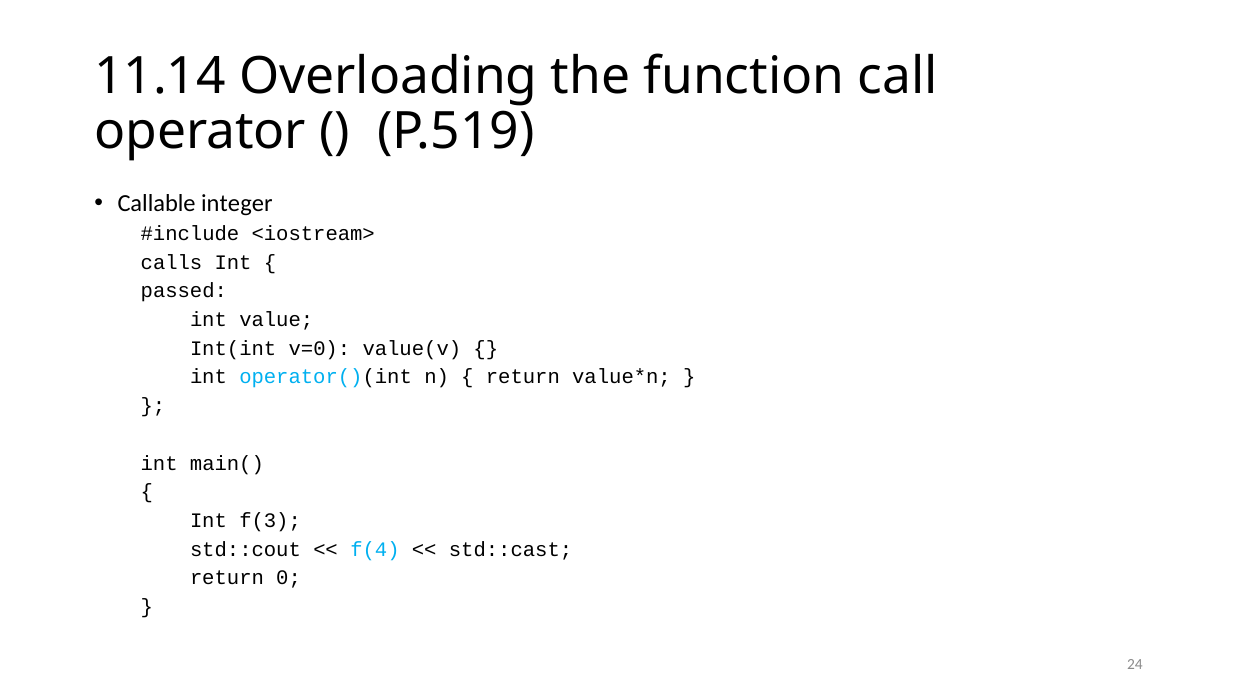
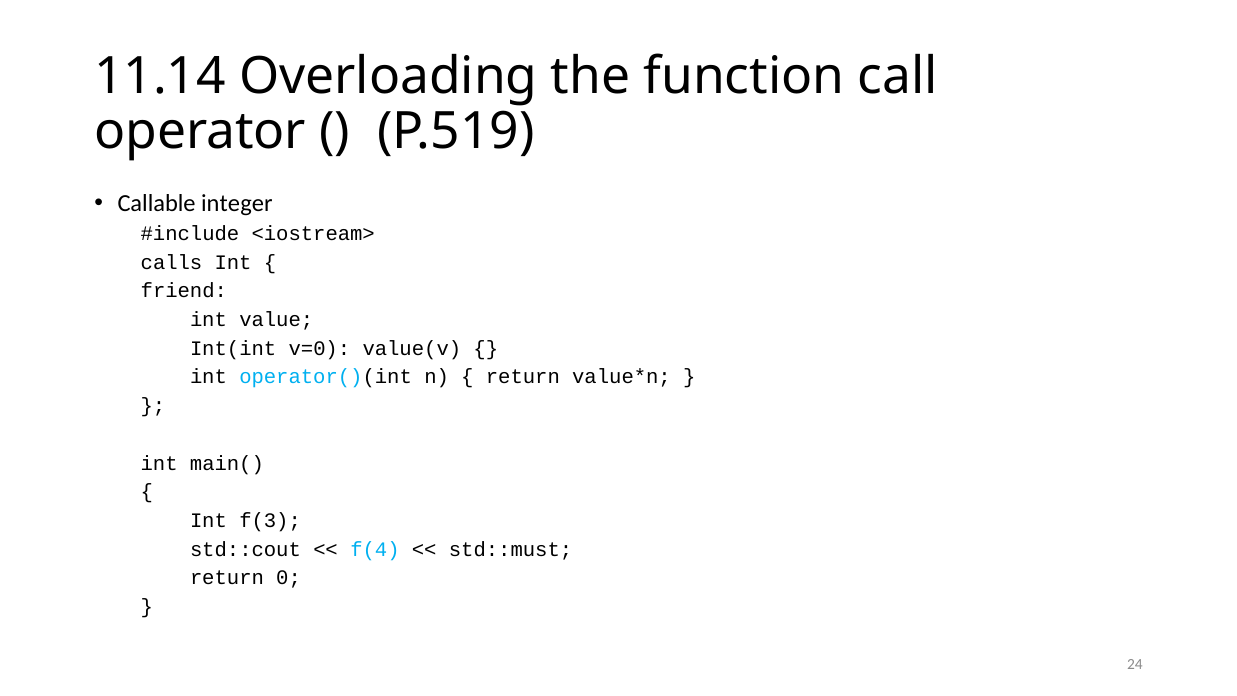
passed: passed -> friend (184, 291)
std::cast: std::cast -> std::must (511, 549)
